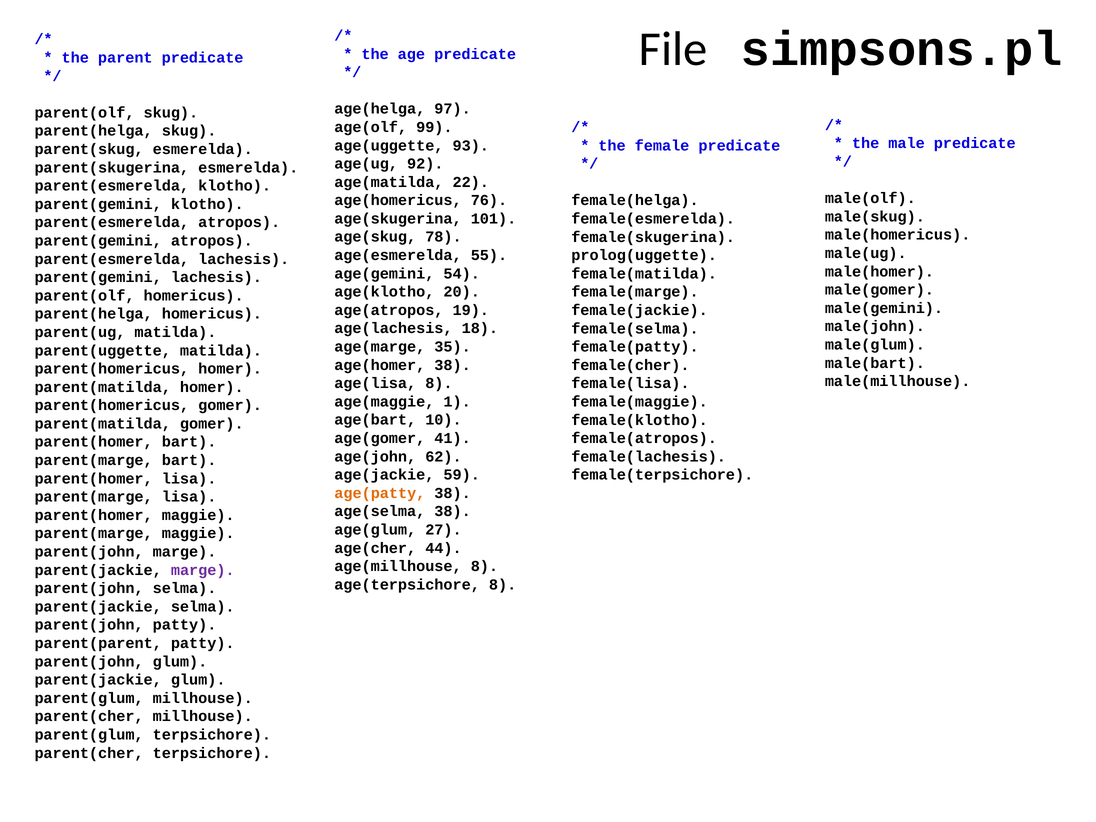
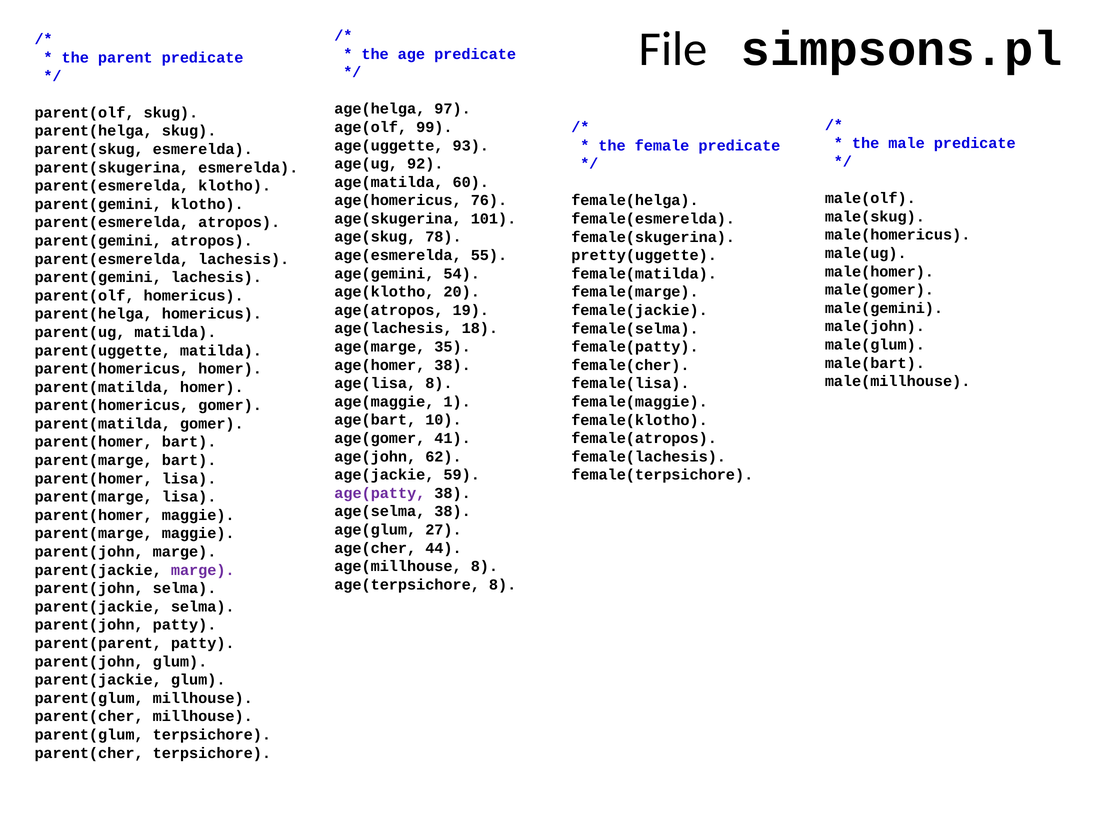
22: 22 -> 60 (471, 182)
prolog(uggette: prolog(uggette -> pretty(uggette (644, 255)
age(patty colour: orange -> purple (380, 493)
